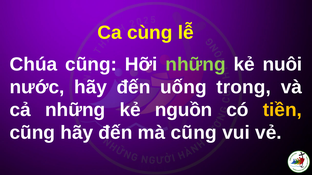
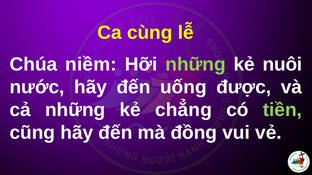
Chúa cũng: cũng -> niềm (91, 64)
trong: trong -> được (244, 87)
nguồn: nguồn -> chẳng (183, 110)
tiền colour: yellow -> light green (282, 110)
mà cũng: cũng -> đồng (194, 133)
